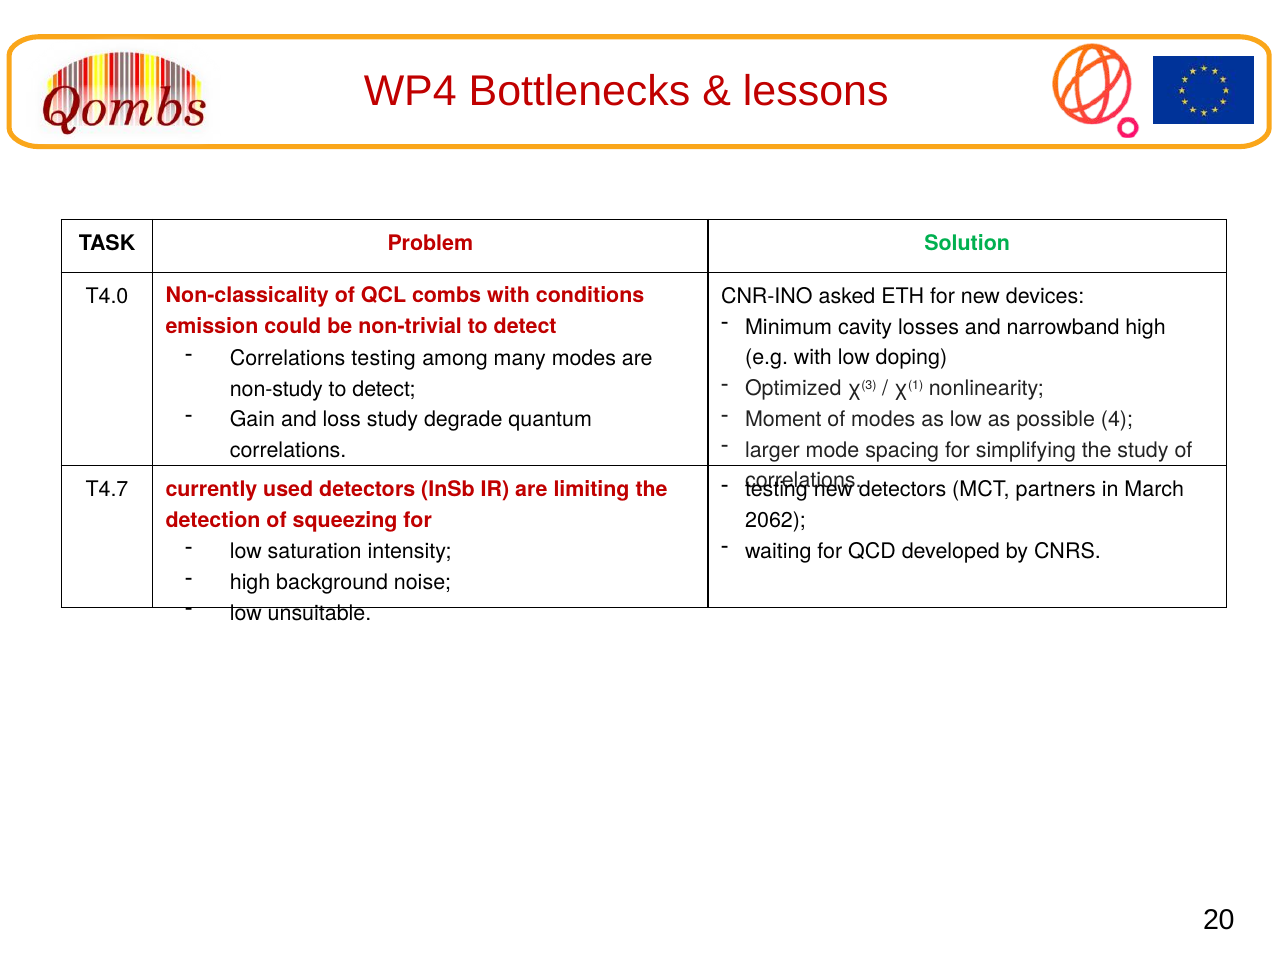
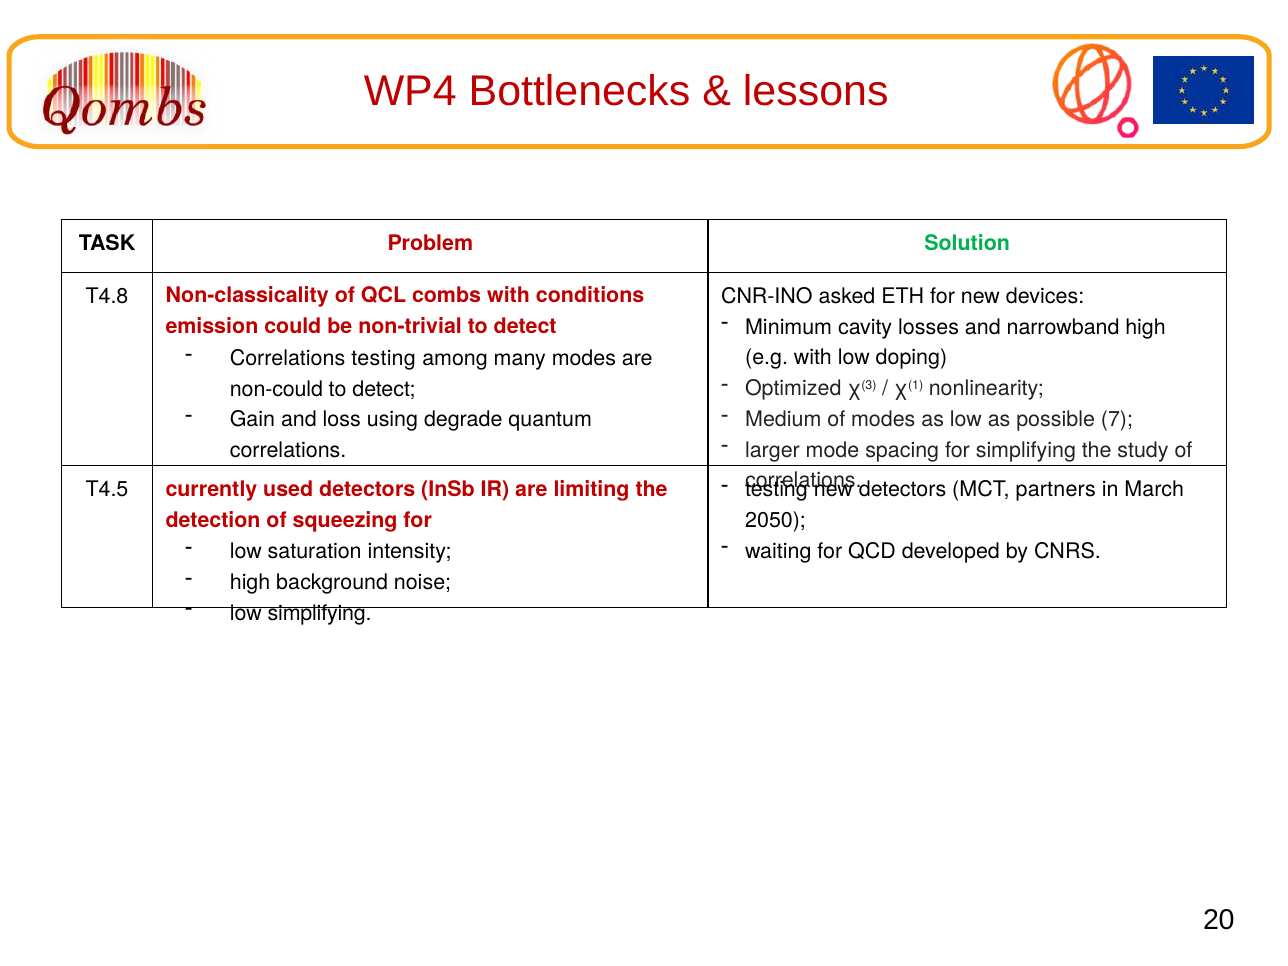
T4.0: T4.0 -> T4.8 (107, 296)
non-study: non-study -> non-could (276, 389)
Moment: Moment -> Medium (783, 419)
4: 4 -> 7 (1117, 419)
loss study: study -> using (392, 420)
T4.7: T4.7 -> T4.5 (107, 490)
2062: 2062 -> 2050 (776, 520)
low unsuitable: unsuitable -> simplifying (320, 613)
